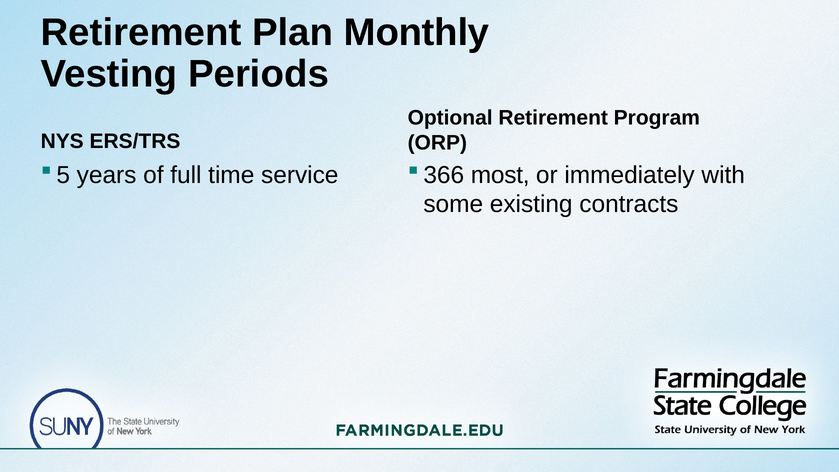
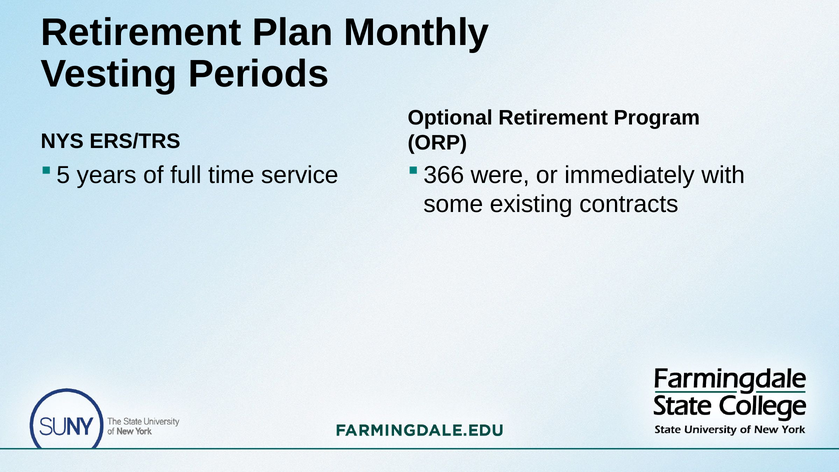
most: most -> were (500, 175)
